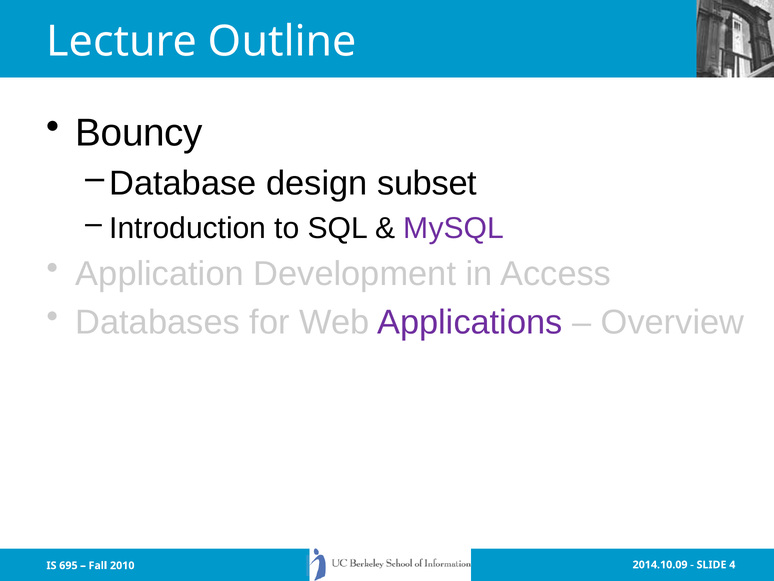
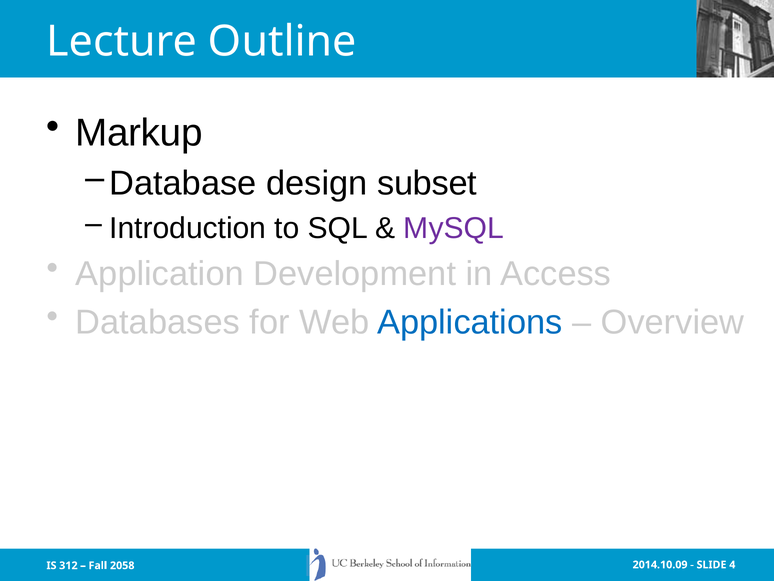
Bouncy: Bouncy -> Markup (139, 133)
Applications colour: purple -> blue (470, 322)
695: 695 -> 312 (68, 565)
2010: 2010 -> 2058 (122, 565)
